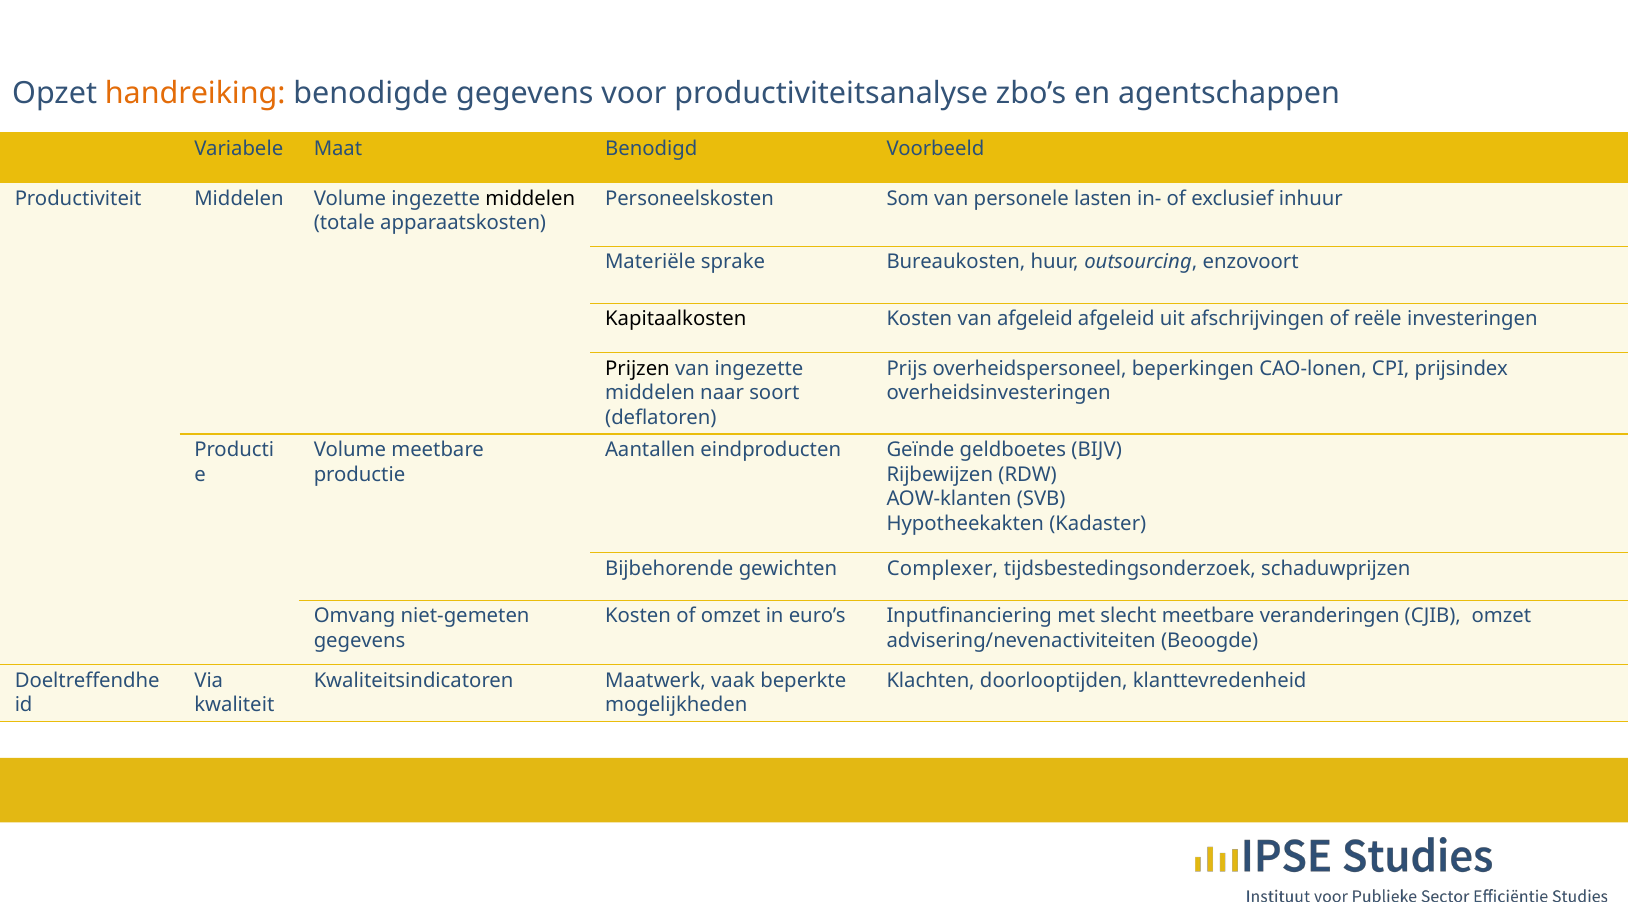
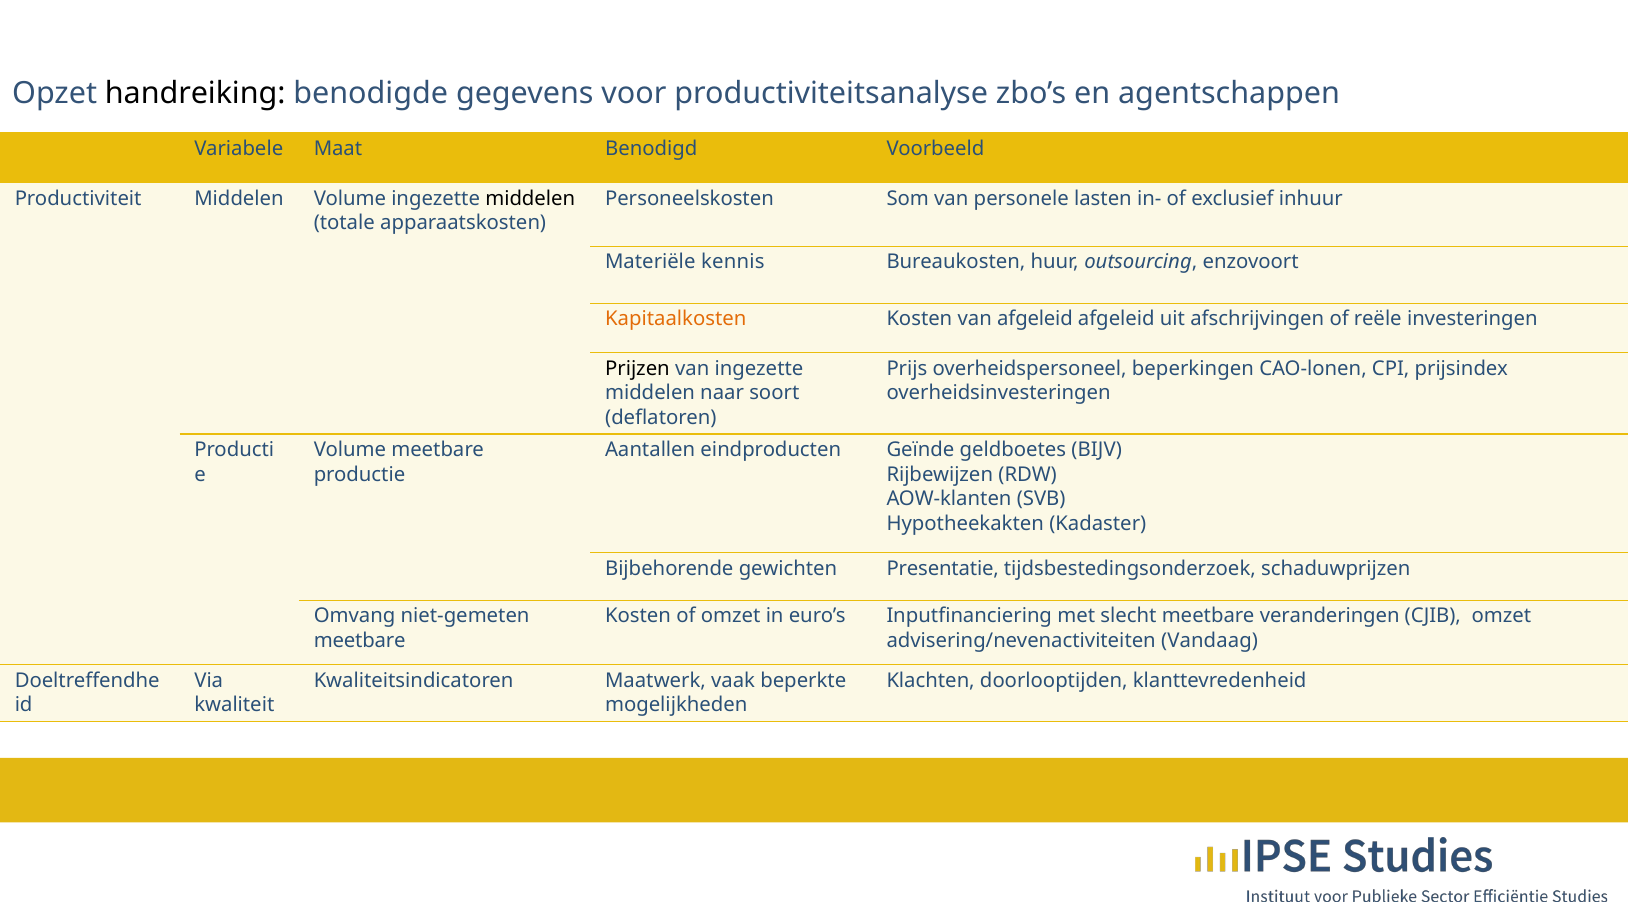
handreiking colour: orange -> black (195, 93)
sprake: sprake -> kennis (733, 262)
Kapitaalkosten colour: black -> orange (676, 319)
Complexer: Complexer -> Presentatie (943, 568)
gegevens: gegevens -> meetbare (360, 641)
Beoogde: Beoogde -> Vandaag (1210, 641)
